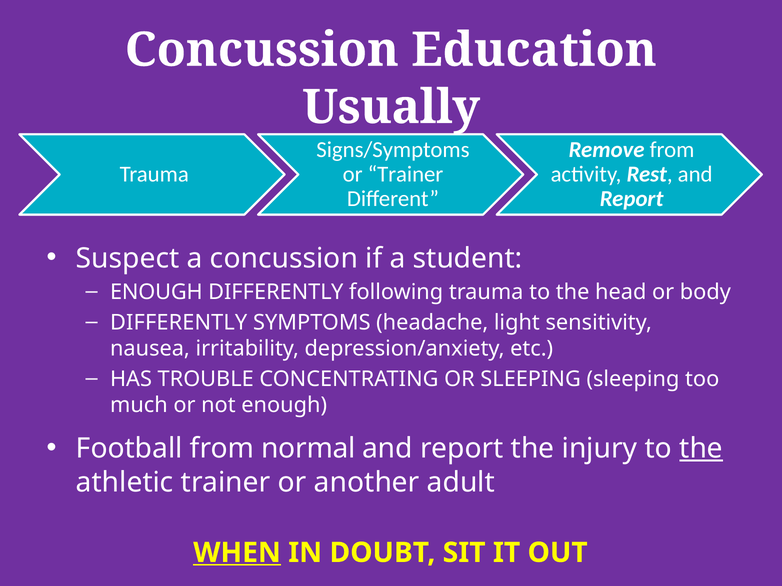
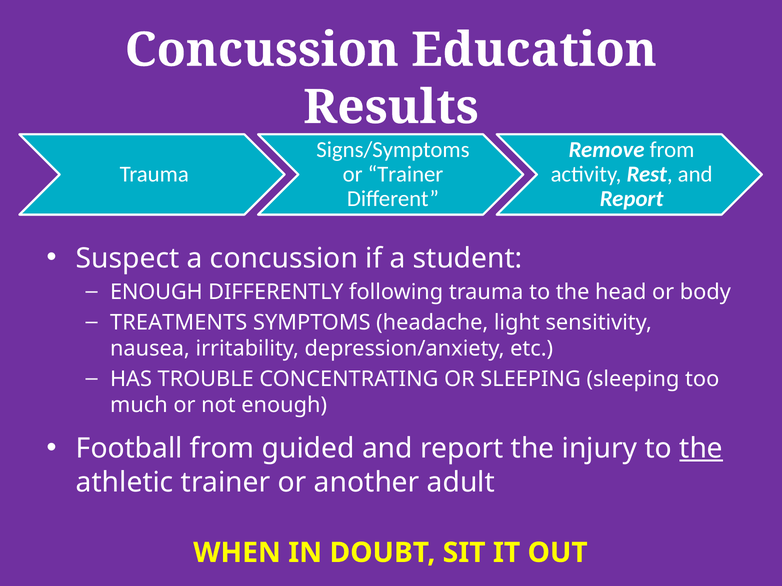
Usually: Usually -> Results (391, 107)
DIFFERENTLY: DIFFERENTLY -> TREATMENTS (179, 323)
normal: normal -> guided (308, 449)
WHEN underline: present -> none (237, 553)
